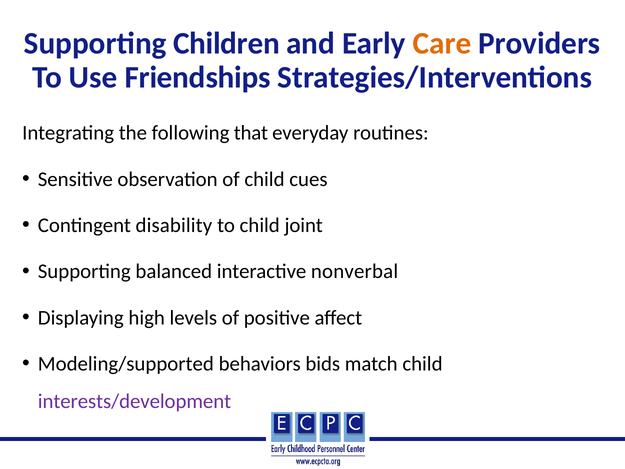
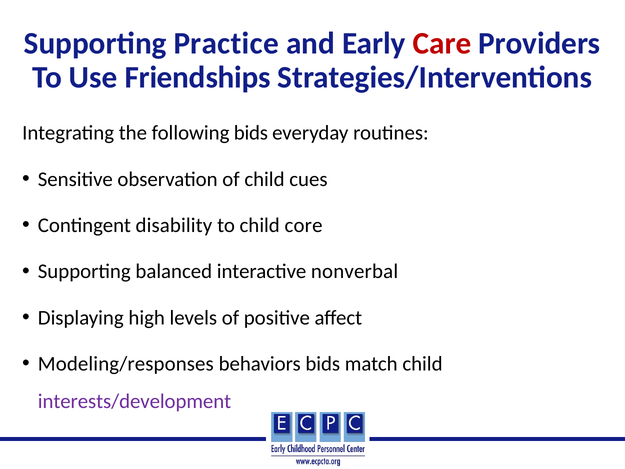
Children: Children -> Practice (226, 44)
Care colour: orange -> red (442, 44)
following that: that -> bids (251, 133)
joint: joint -> core (304, 225)
Modeling/supported: Modeling/supported -> Modeling/responses (126, 364)
